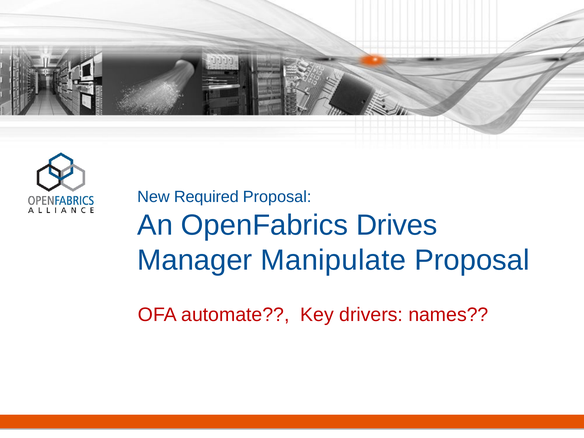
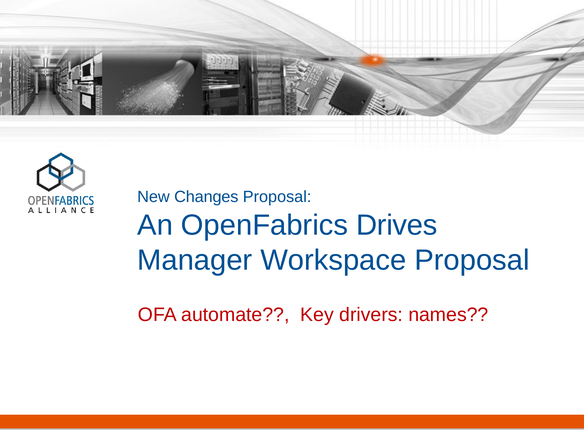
Required: Required -> Changes (206, 197)
Manipulate: Manipulate -> Workspace (333, 260)
